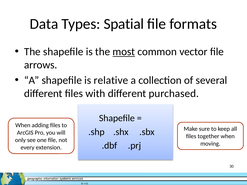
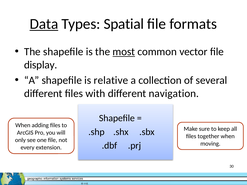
Data underline: none -> present (44, 24)
arrows: arrows -> display (41, 65)
purchased: purchased -> navigation (174, 94)
